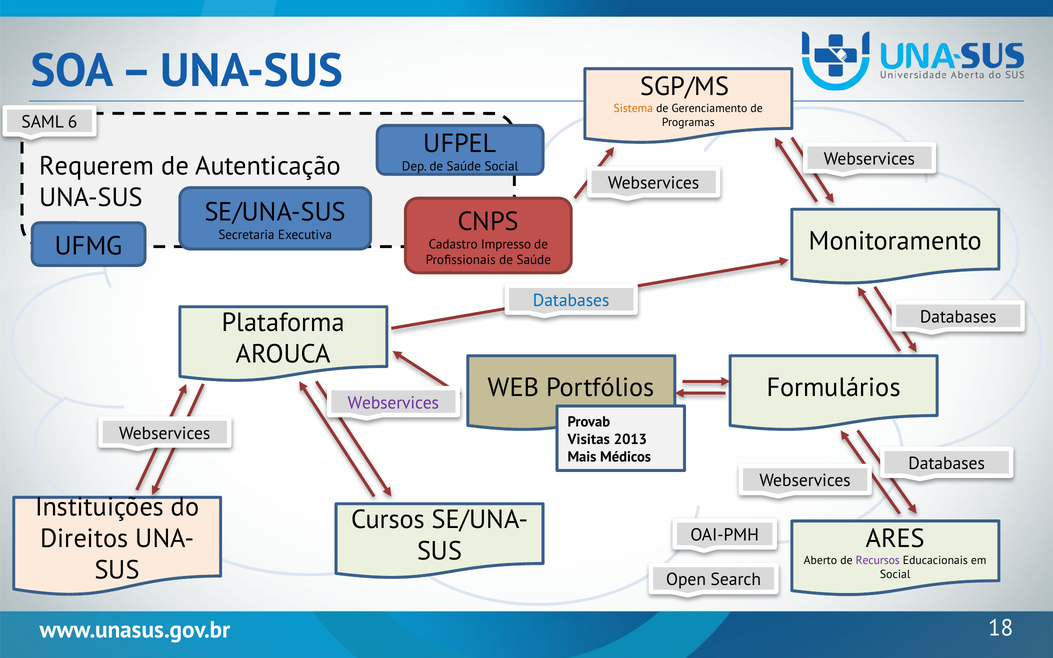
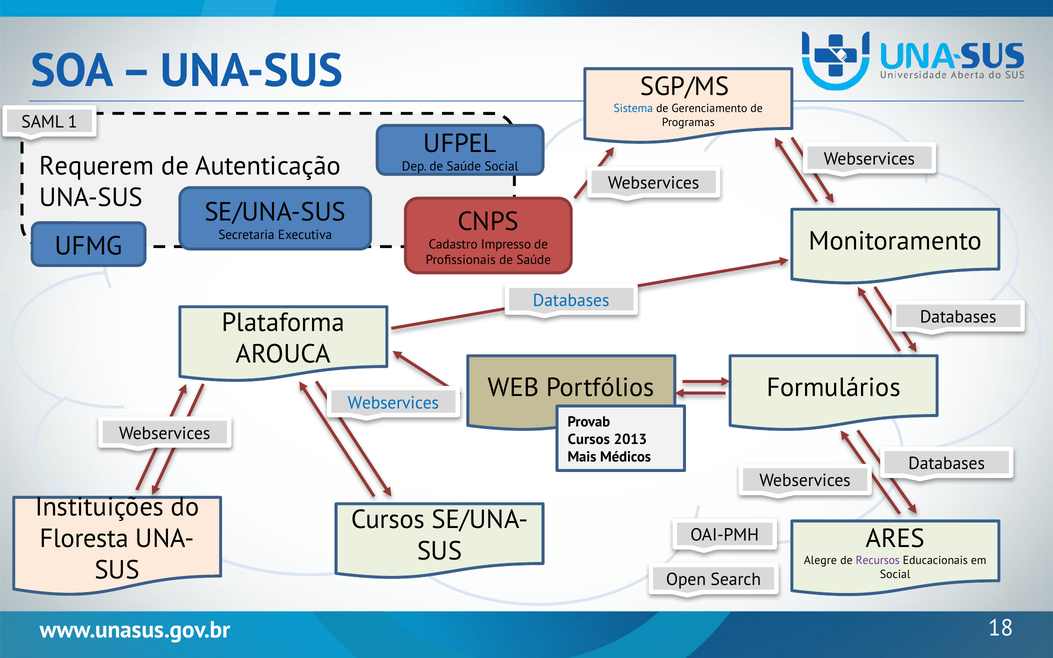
Sistema colour: orange -> blue (633, 108)
6: 6 -> 1 (73, 122)
Webservices colour: purple -> blue (393, 403)
Visitas: Visitas -> Cursos (589, 440)
Direitos: Direitos -> Floresta (84, 539)
Aberto: Aberto -> Alegre (820, 561)
